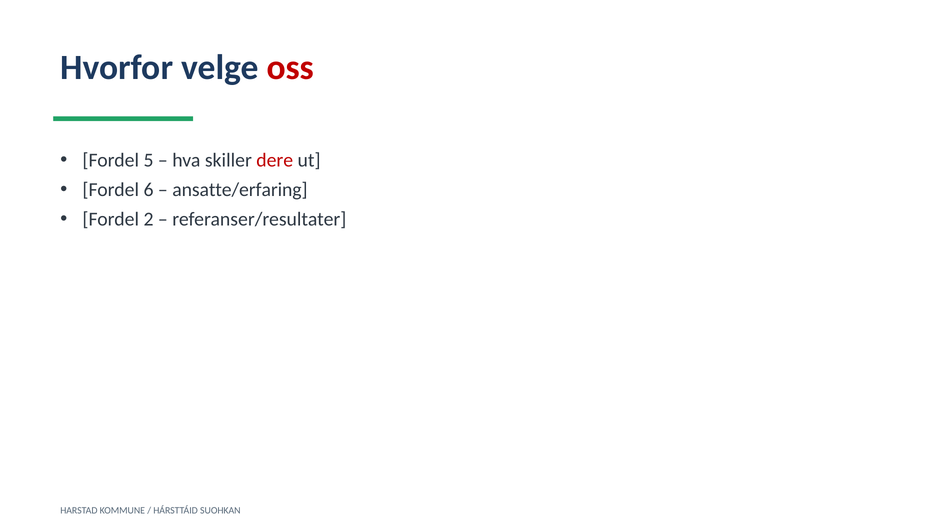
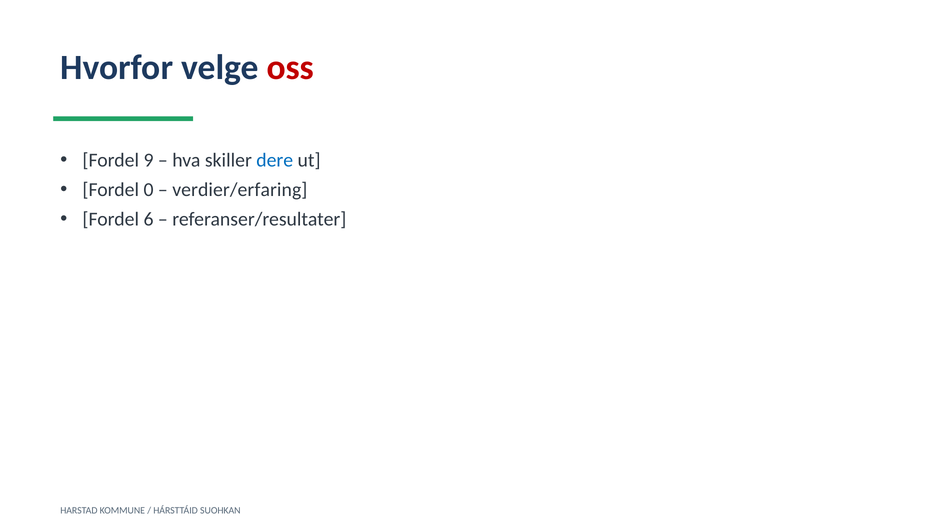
5: 5 -> 9 (148, 160)
dere colour: red -> blue (275, 160)
6: 6 -> 0 (148, 190)
ansatte/erfaring: ansatte/erfaring -> verdier/erfaring (240, 190)
2: 2 -> 6 (148, 220)
